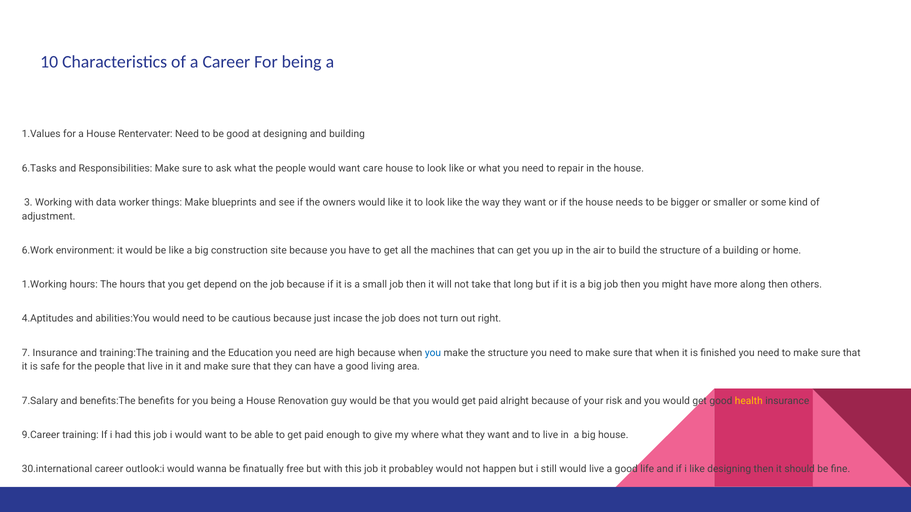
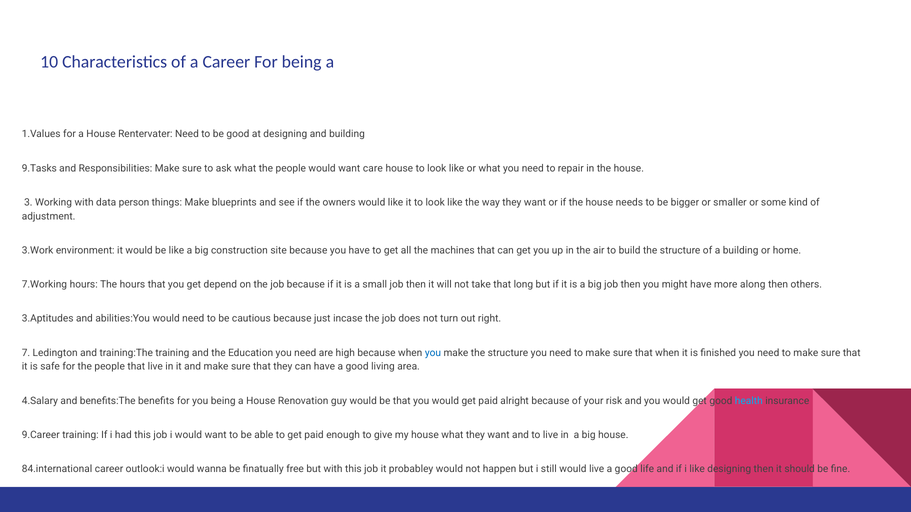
6.Tasks: 6.Tasks -> 9.Tasks (39, 168)
worker: worker -> person (134, 202)
6.Work: 6.Work -> 3.Work (38, 251)
1.Working: 1.Working -> 7.Working (44, 285)
4.Aptitudes: 4.Aptitudes -> 3.Aptitudes (48, 319)
7 Insurance: Insurance -> Ledington (55, 353)
7.Salary: 7.Salary -> 4.Salary (40, 401)
health colour: yellow -> light blue (749, 401)
my where: where -> house (425, 435)
30.international: 30.international -> 84.international (57, 469)
